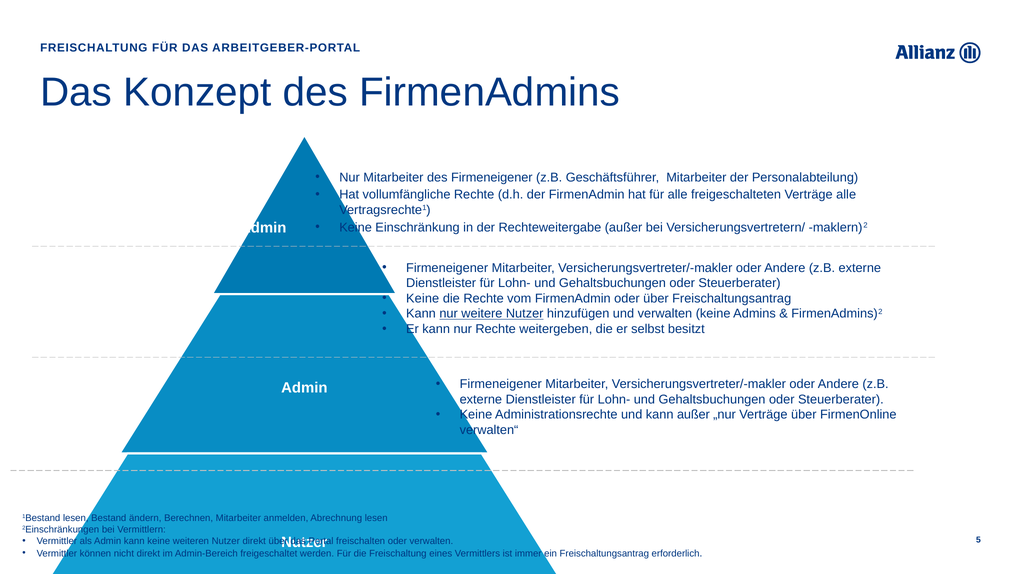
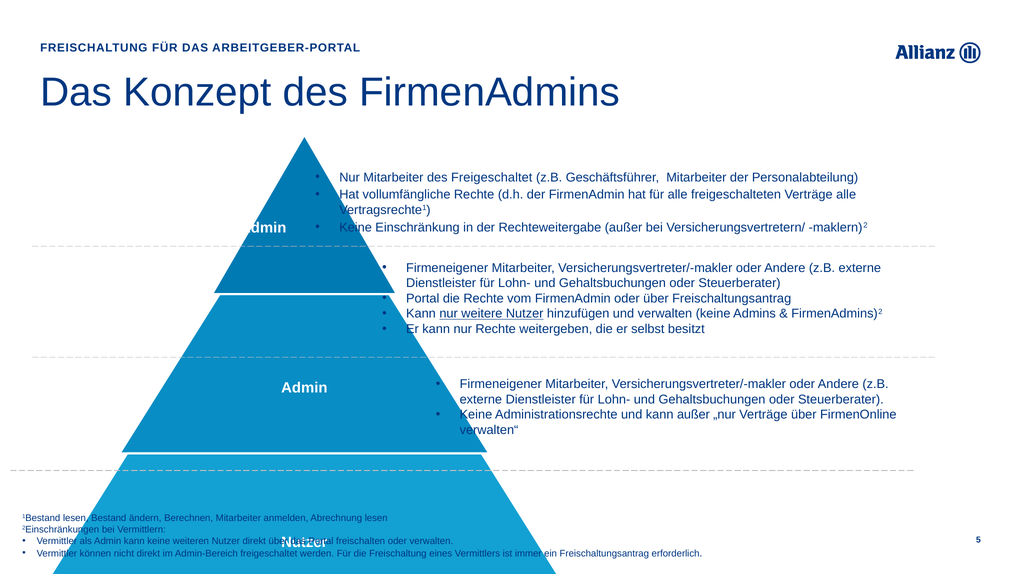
des Firmeneigener: Firmeneigener -> Freigeschaltet (492, 177)
Keine: Keine -> Portal (423, 299)
